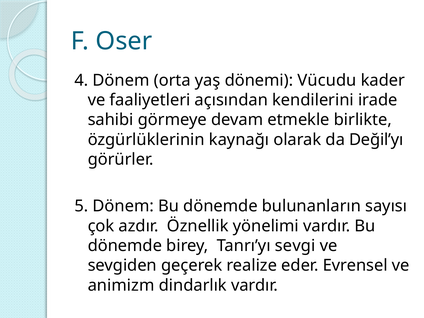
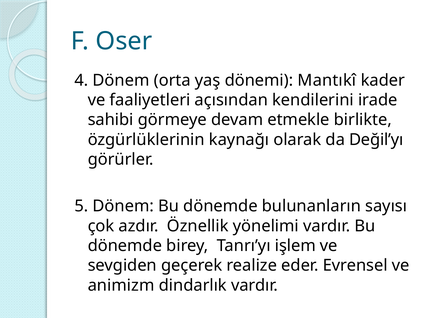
Vücudu: Vücudu -> Mantıkî (327, 80)
sevgi: sevgi -> işlem (295, 246)
